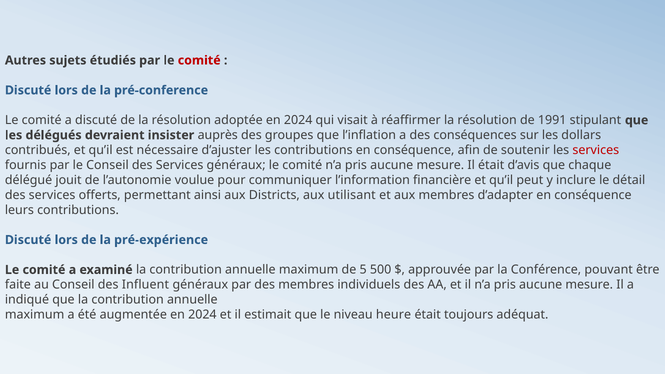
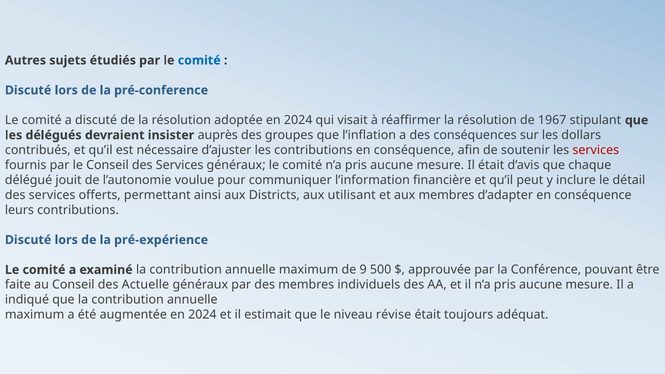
comité colour: red -> blue (199, 60)
1991: 1991 -> 1967 (552, 120)
5: 5 -> 9 (363, 270)
Influent: Influent -> Actuelle (145, 285)
heure: heure -> révise (394, 315)
